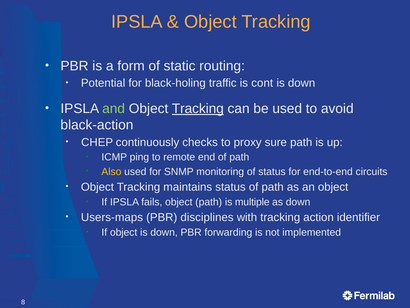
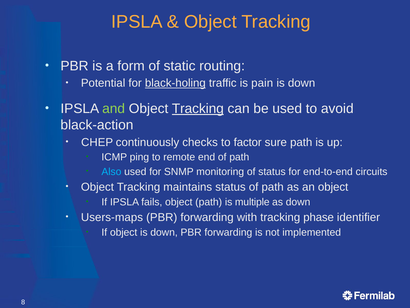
black-holing underline: none -> present (175, 83)
cont: cont -> pain (262, 83)
proxy: proxy -> factor (248, 142)
Also colour: yellow -> light blue (111, 171)
disciplines: disciplines -> forwarding (207, 217)
action: action -> phase (319, 217)
